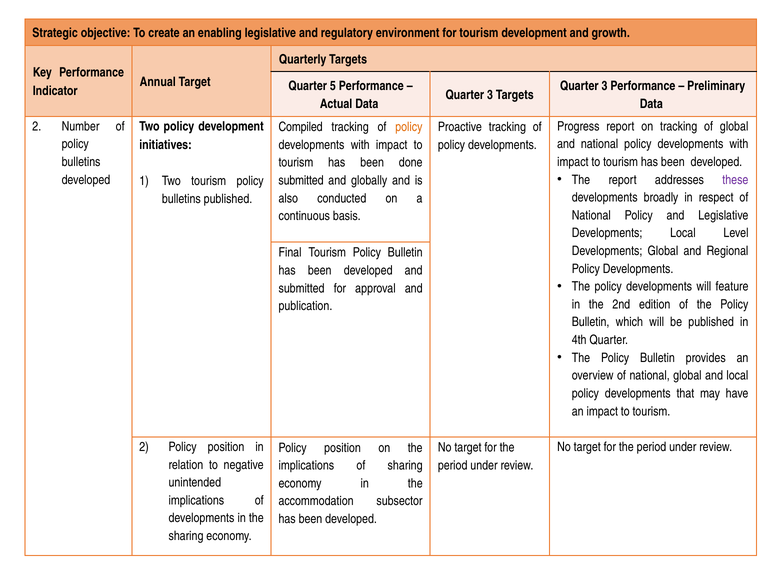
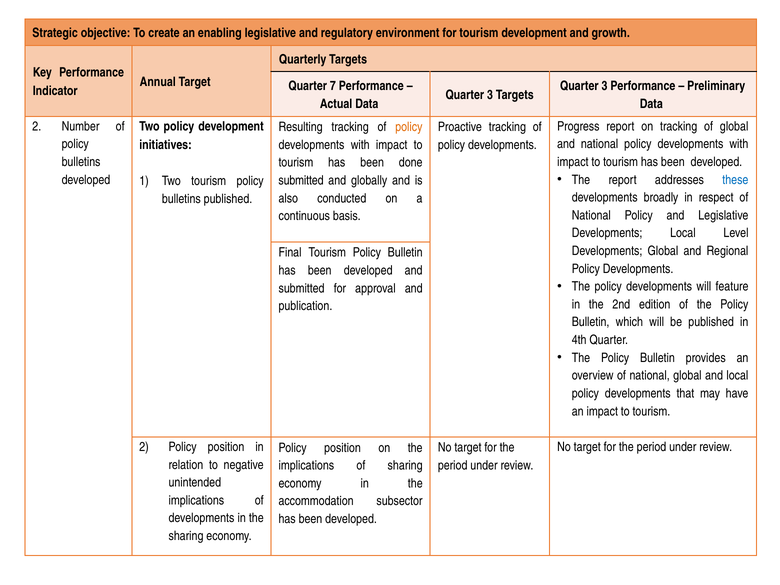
5: 5 -> 7 (333, 86)
Compiled: Compiled -> Resulting (301, 127)
these colour: purple -> blue (735, 180)
